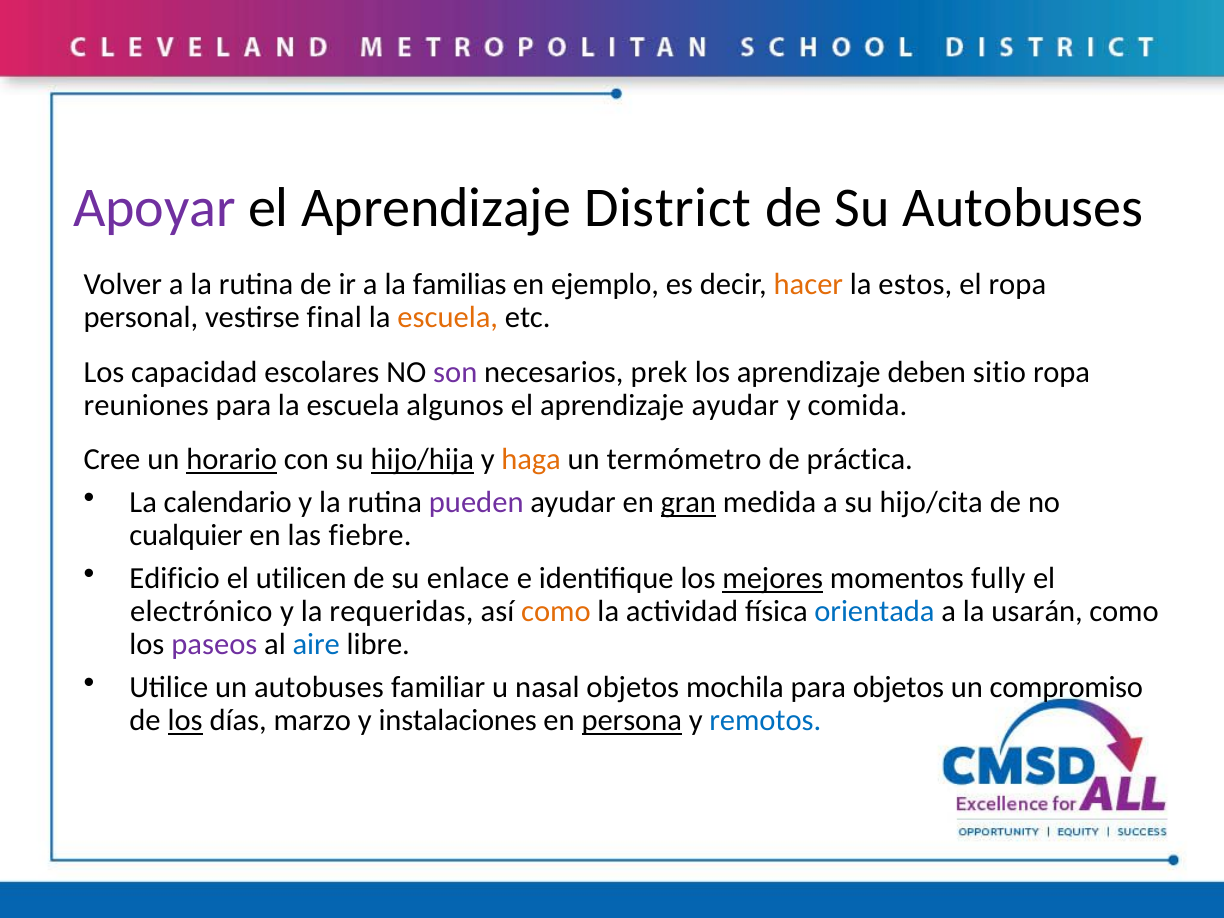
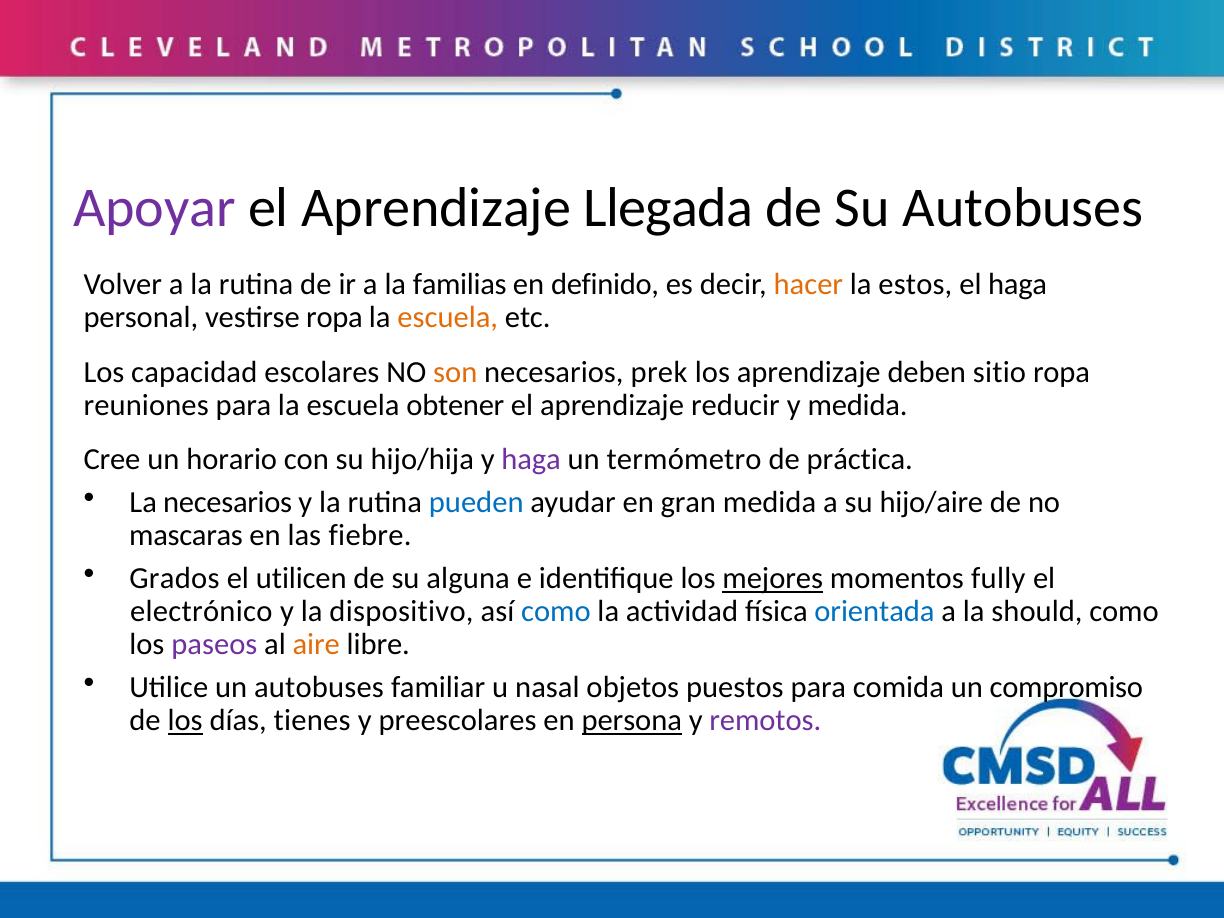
District: District -> Llegada (668, 208)
ejemplo: ejemplo -> definido (605, 284)
el ropa: ropa -> haga (1018, 284)
vestirse final: final -> ropa (335, 317)
son colour: purple -> orange (455, 372)
algunos: algunos -> obtener (455, 405)
aprendizaje ayudar: ayudar -> reducir (735, 405)
y comida: comida -> medida (858, 405)
horario underline: present -> none (232, 460)
hijo/hija underline: present -> none (422, 460)
haga colour: orange -> purple (531, 460)
La calendario: calendario -> necesarios (228, 503)
pueden colour: purple -> blue (476, 503)
gran underline: present -> none (688, 503)
hijo/cita: hijo/cita -> hijo/aire (931, 503)
cualquier: cualquier -> mascaras (186, 536)
Edificio: Edificio -> Grados (175, 578)
enlace: enlace -> alguna (468, 578)
requeridas: requeridas -> dispositivo (402, 612)
como colour: orange -> blue (556, 612)
usarán: usarán -> should (1037, 612)
aire colour: blue -> orange (316, 645)
mochila: mochila -> puestos (735, 687)
para objetos: objetos -> comida (898, 687)
marzo: marzo -> tienes (312, 720)
instalaciones: instalaciones -> preescolares (458, 720)
remotos colour: blue -> purple (765, 720)
